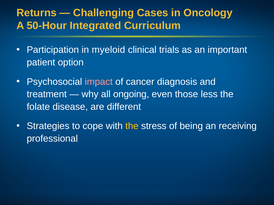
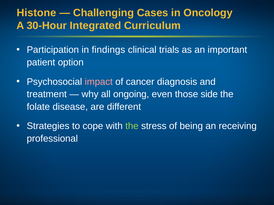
Returns: Returns -> Histone (36, 13)
50-Hour: 50-Hour -> 30-Hour (47, 26)
myeloid: myeloid -> findings (108, 50)
less: less -> side (209, 94)
the colour: yellow -> light green (132, 126)
